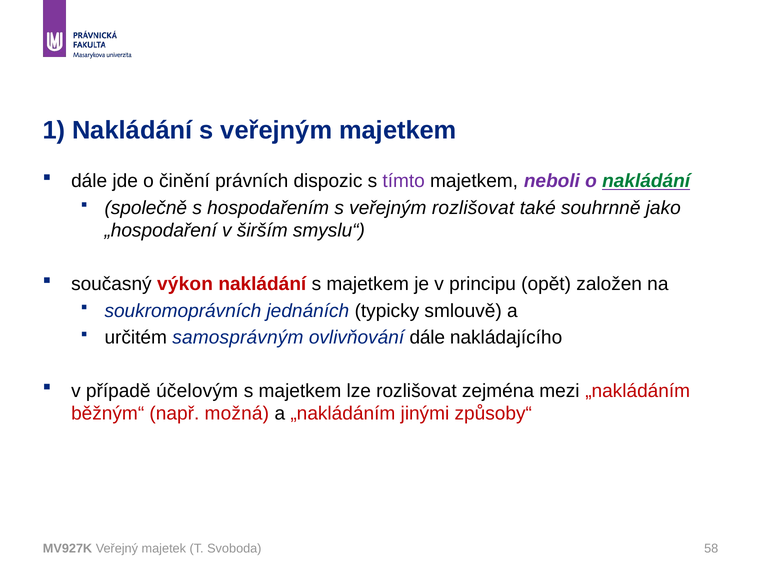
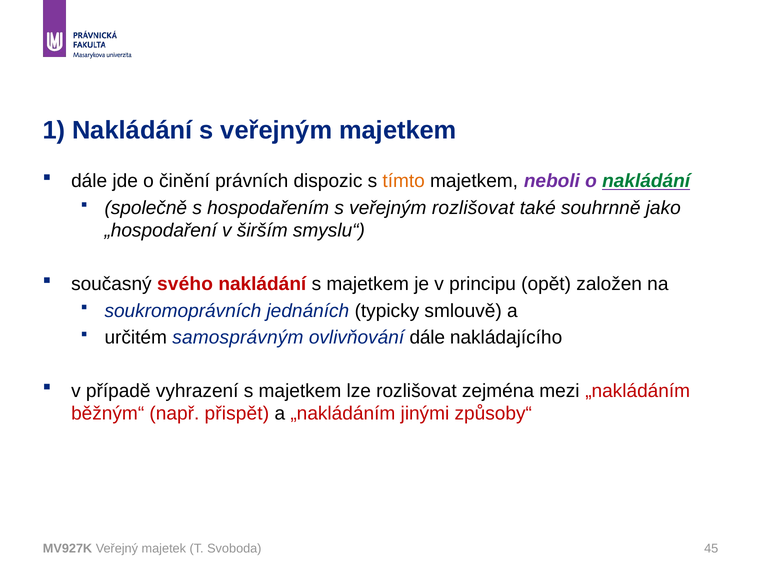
tímto colour: purple -> orange (404, 181)
výkon: výkon -> svého (185, 284)
účelovým: účelovým -> vyhrazení (197, 391)
možná: možná -> přispět (237, 414)
58: 58 -> 45 (711, 549)
